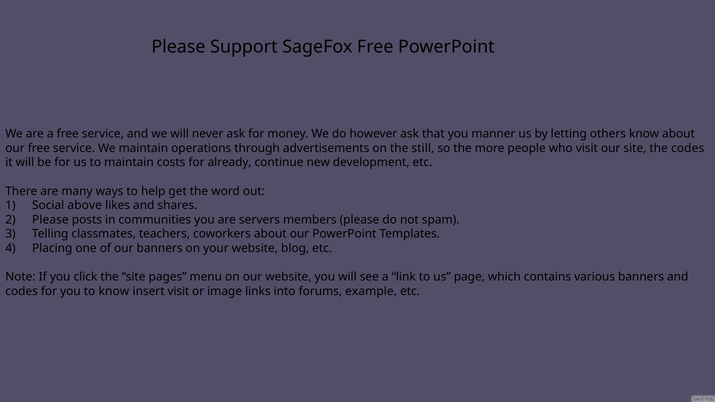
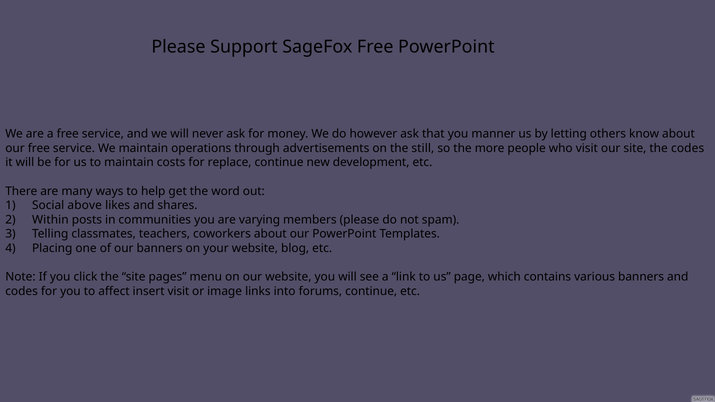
already: already -> replace (230, 163)
Please: Please -> Within (50, 220)
servers: servers -> varying (260, 220)
to know: know -> affect (114, 291)
forums example: example -> continue (371, 291)
